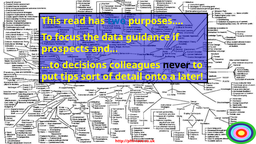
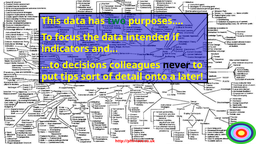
This read: read -> data (74, 21)
two colour: blue -> green (117, 21)
guidance: guidance -> intended (148, 37)
prospects: prospects -> indicators (65, 49)
